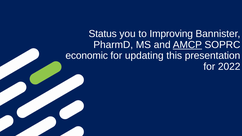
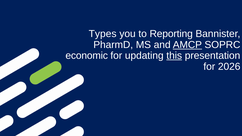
Status: Status -> Types (103, 34)
Improving: Improving -> Reporting (171, 34)
this underline: none -> present (174, 56)
2022: 2022 -> 2026 (229, 67)
